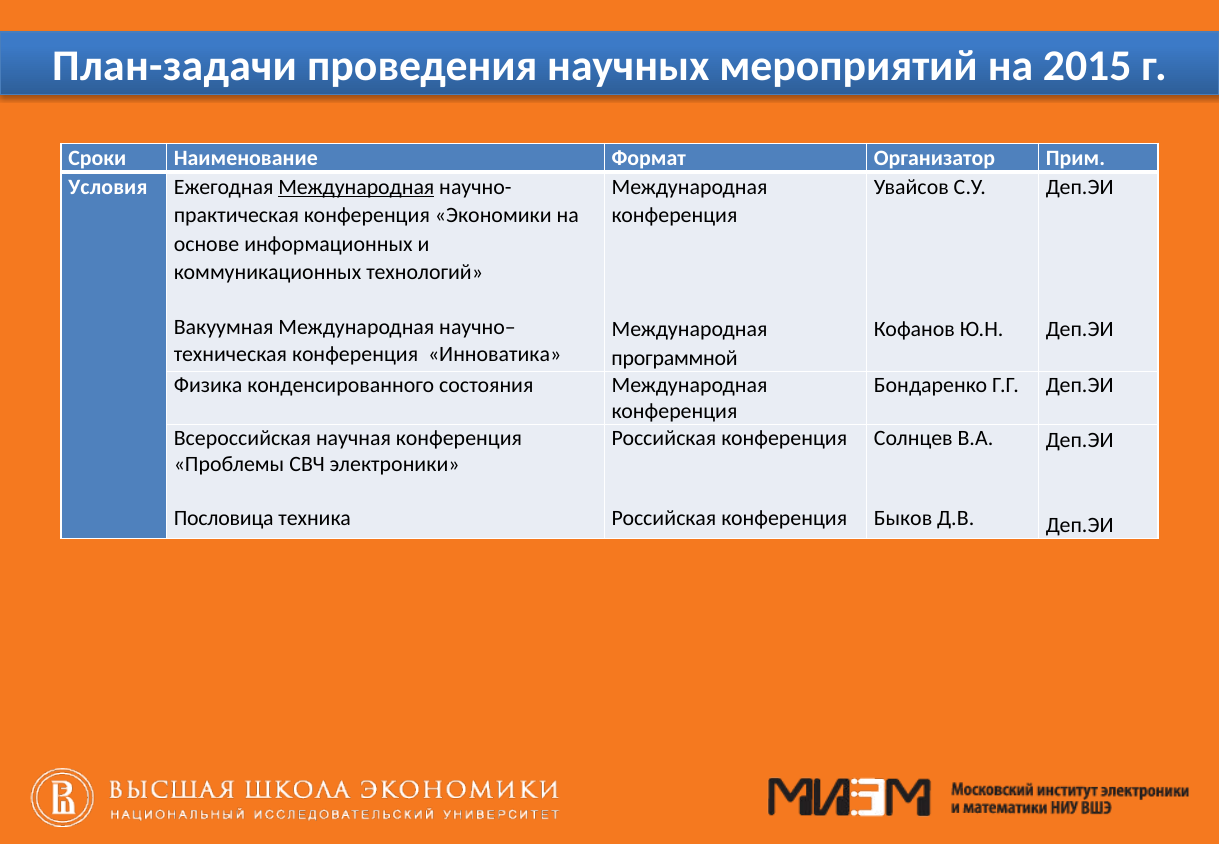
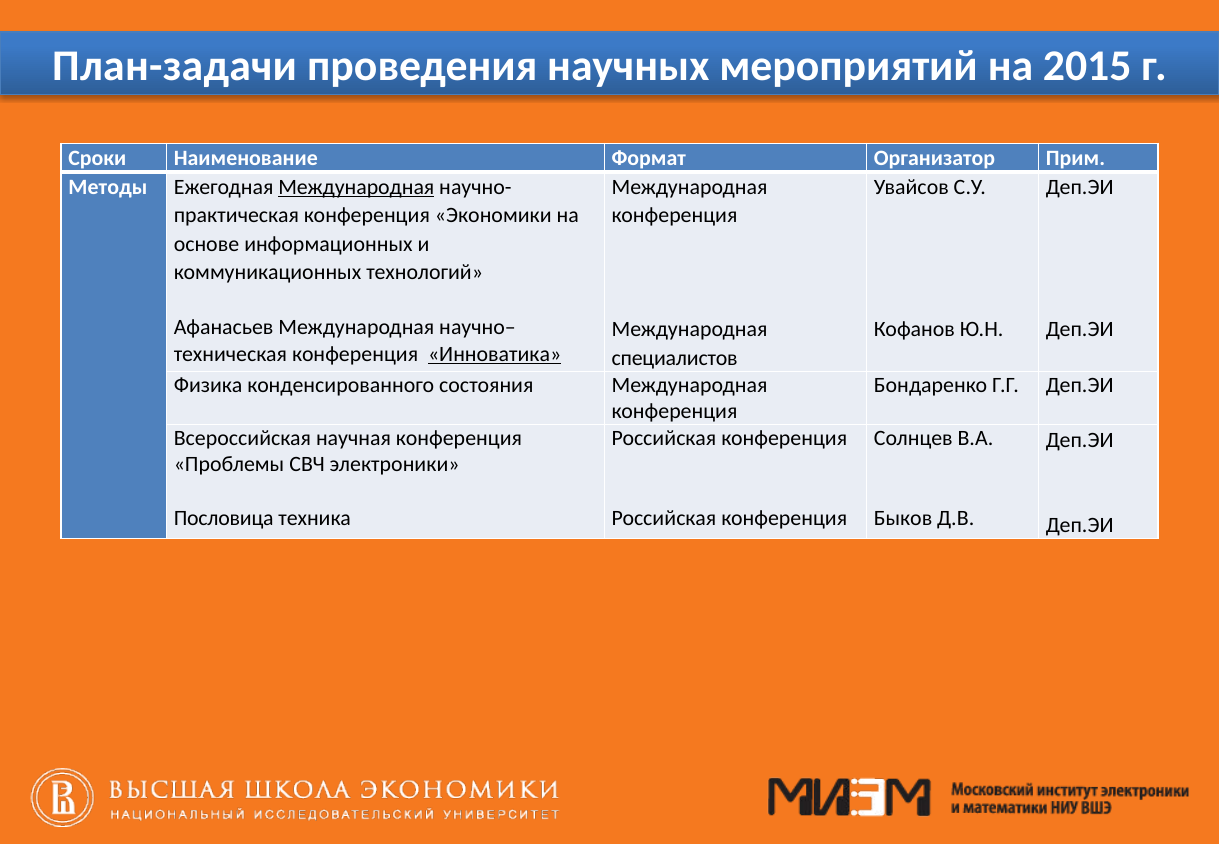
Условия: Условия -> Методы (108, 187)
Вакуумная: Вакуумная -> Афанасьев (224, 328)
Инноватика underline: none -> present (495, 354)
программной: программной -> специалистов (675, 358)
